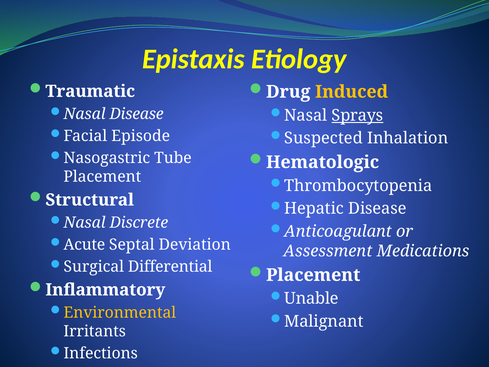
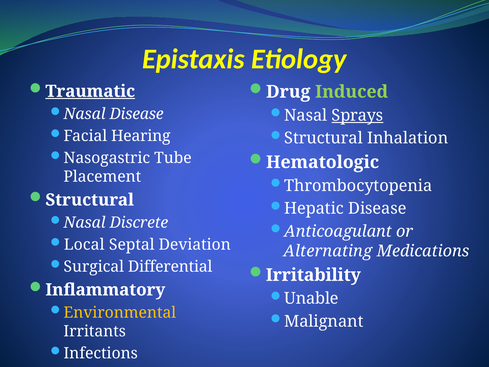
Traumatic underline: none -> present (90, 91)
Induced colour: yellow -> light green (352, 92)
Episode: Episode -> Hearing (141, 136)
Suspected: Suspected -> Structural (324, 138)
Acute: Acute -> Local (84, 244)
Assessment: Assessment -> Alternating (328, 251)
Placement: Placement -> Irritability (313, 275)
